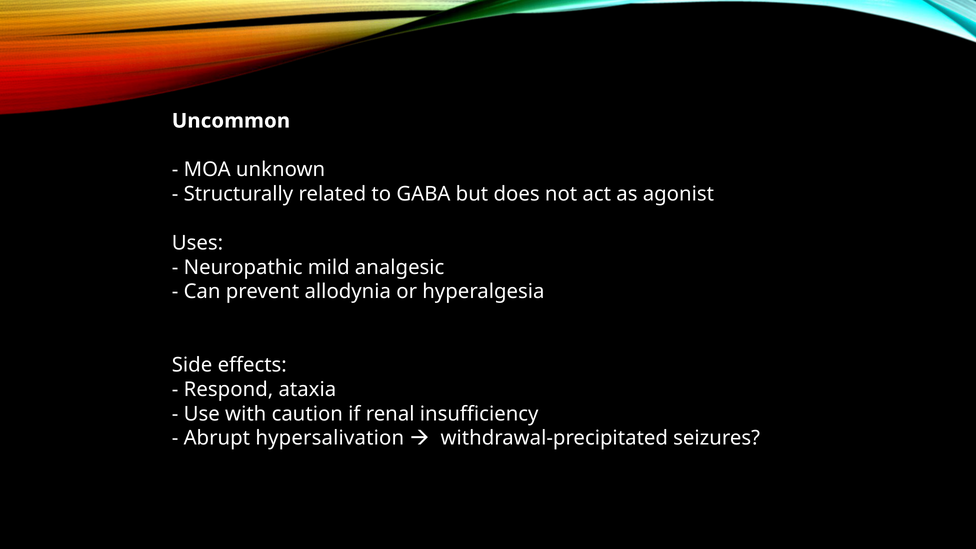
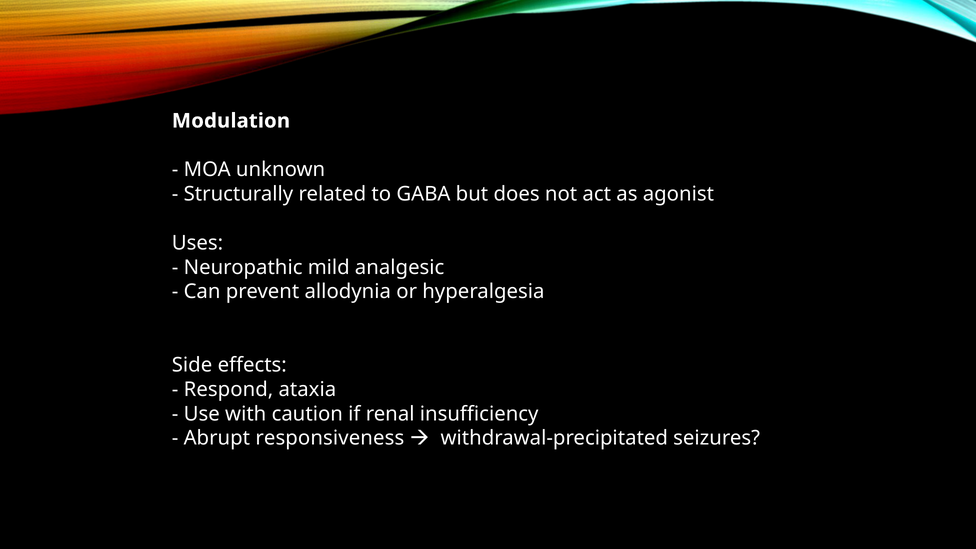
Uncommon: Uncommon -> Modulation (231, 121)
hypersalivation: hypersalivation -> responsiveness (330, 438)
